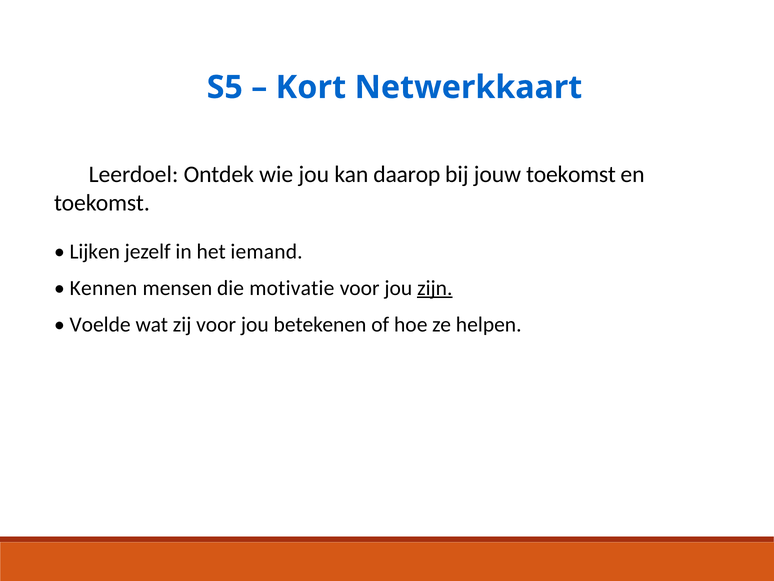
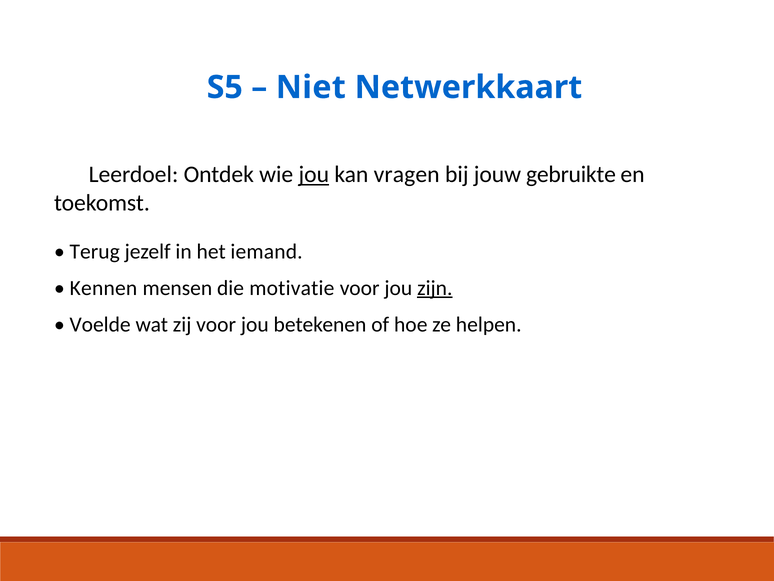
Kort: Kort -> Niet (311, 87)
jou underline: none -> present (314, 174)
daarop: daarop -> vragen (407, 174)
jouw toekomst: toekomst -> gebruikte (571, 174)
Lijken: Lijken -> Terug (95, 251)
